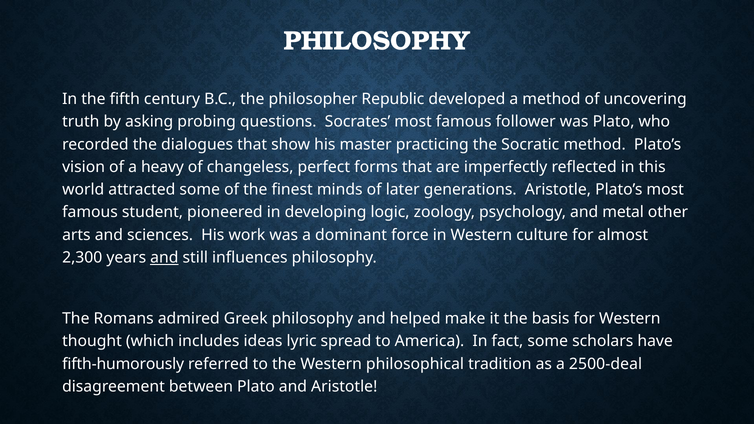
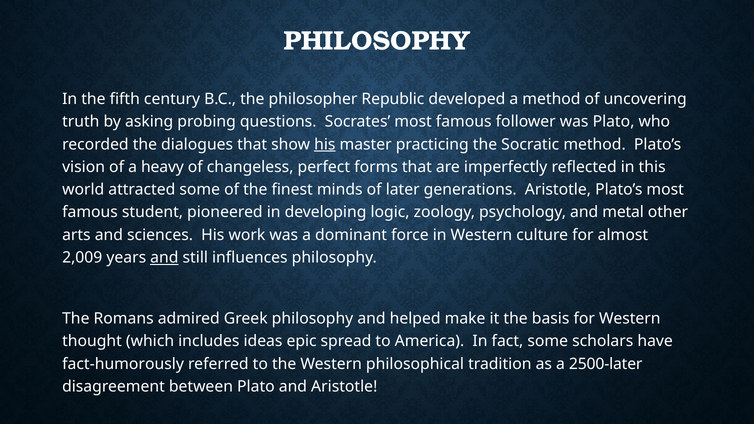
his underline: none -> present (325, 144)
2,300: 2,300 -> 2,009 (82, 258)
lyric: lyric -> epic (302, 341)
fifth-humorously: fifth-humorously -> fact-humorously (123, 364)
2500-deal: 2500-deal -> 2500-later (606, 364)
